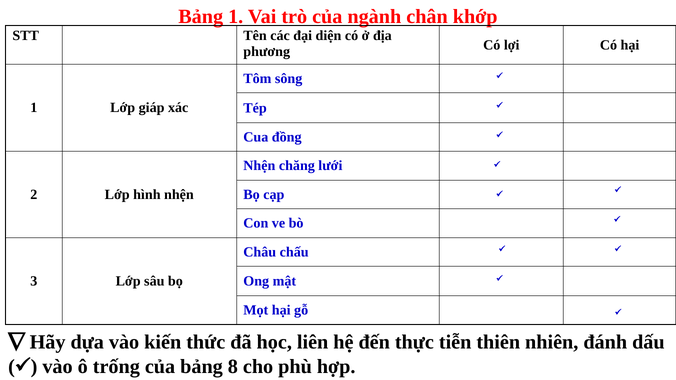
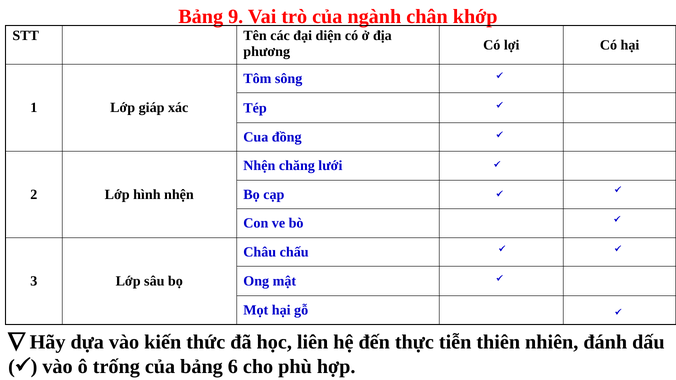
Bảng 1: 1 -> 9 (236, 17)
8: 8 -> 6 (233, 367)
